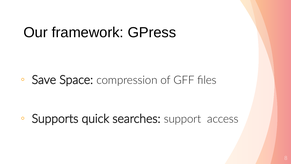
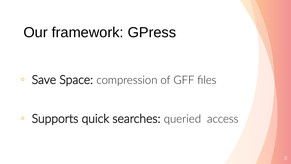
support: support -> queried (182, 119)
